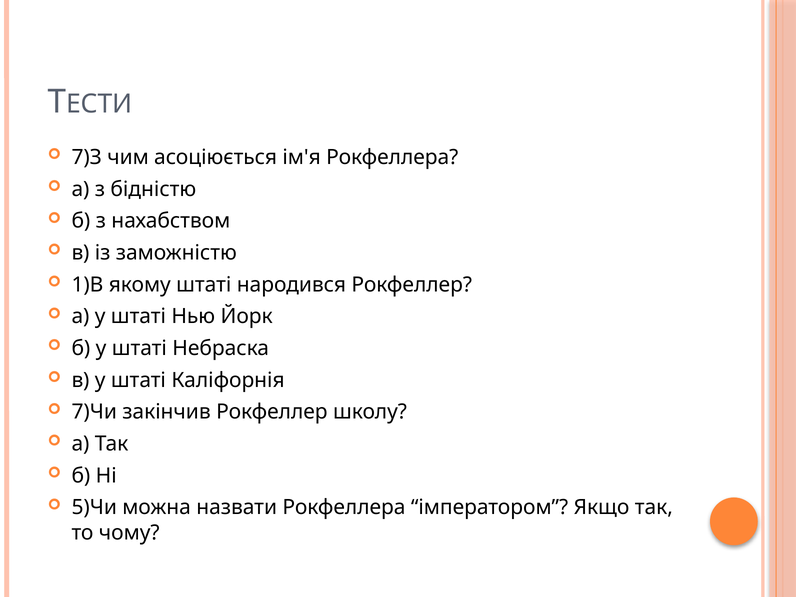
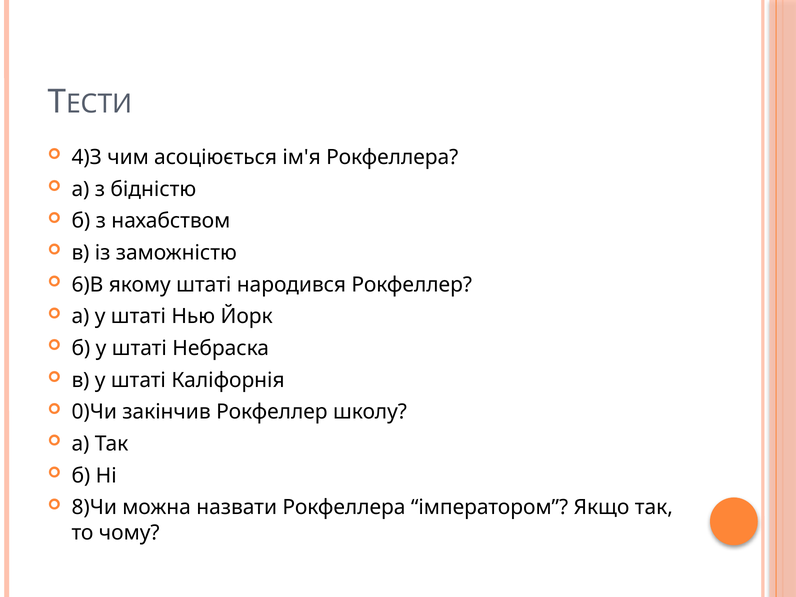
7)З: 7)З -> 4)З (87, 157)
1)В: 1)В -> 6)В (87, 285)
7)Чи: 7)Чи -> 0)Чи (94, 412)
5)Чи: 5)Чи -> 8)Чи (94, 508)
